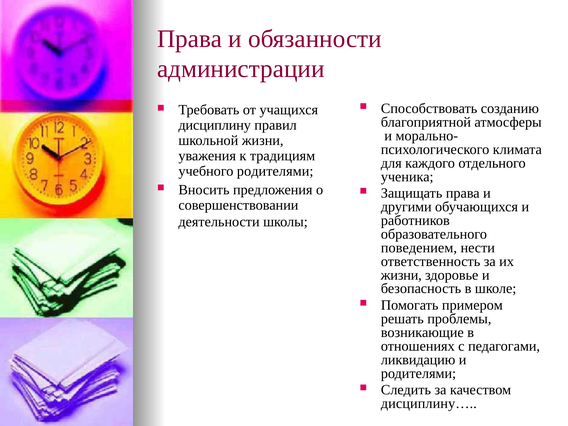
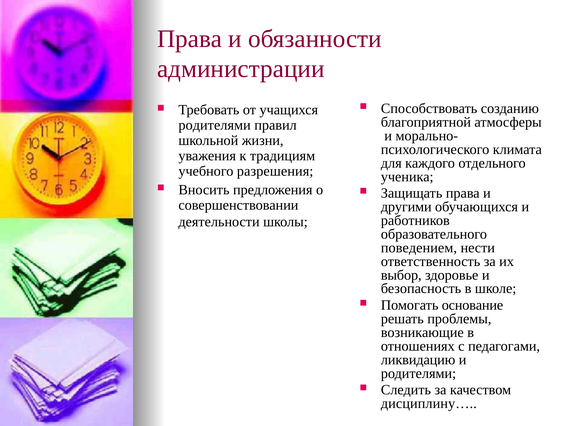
дисциплину: дисциплину -> родителями (215, 125)
учебного родителями: родителями -> разрешения (275, 171)
жизни: жизни -> выбор (401, 275)
примером: примером -> основание (472, 305)
